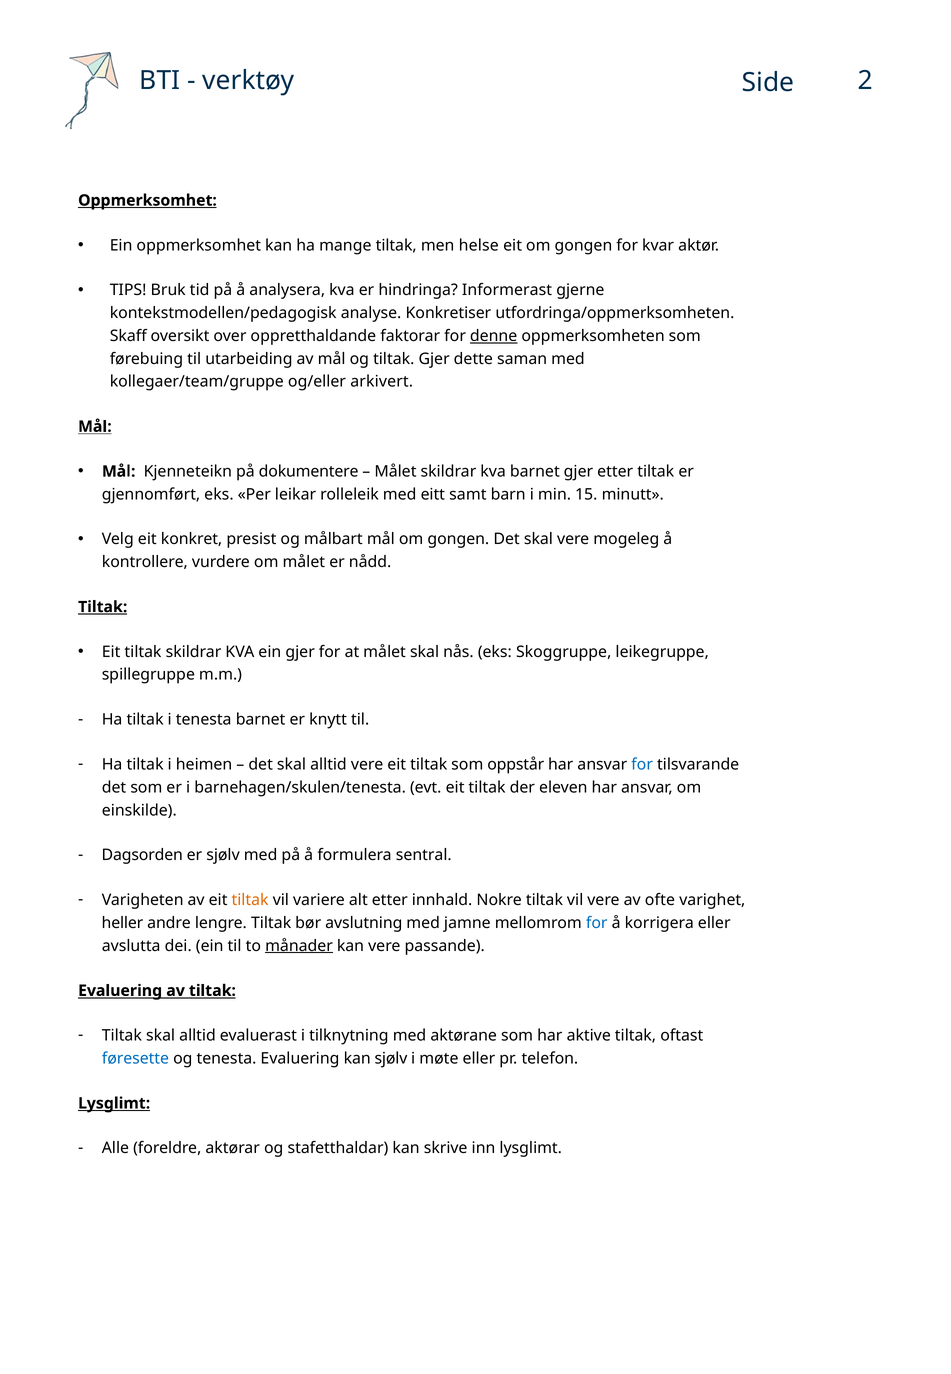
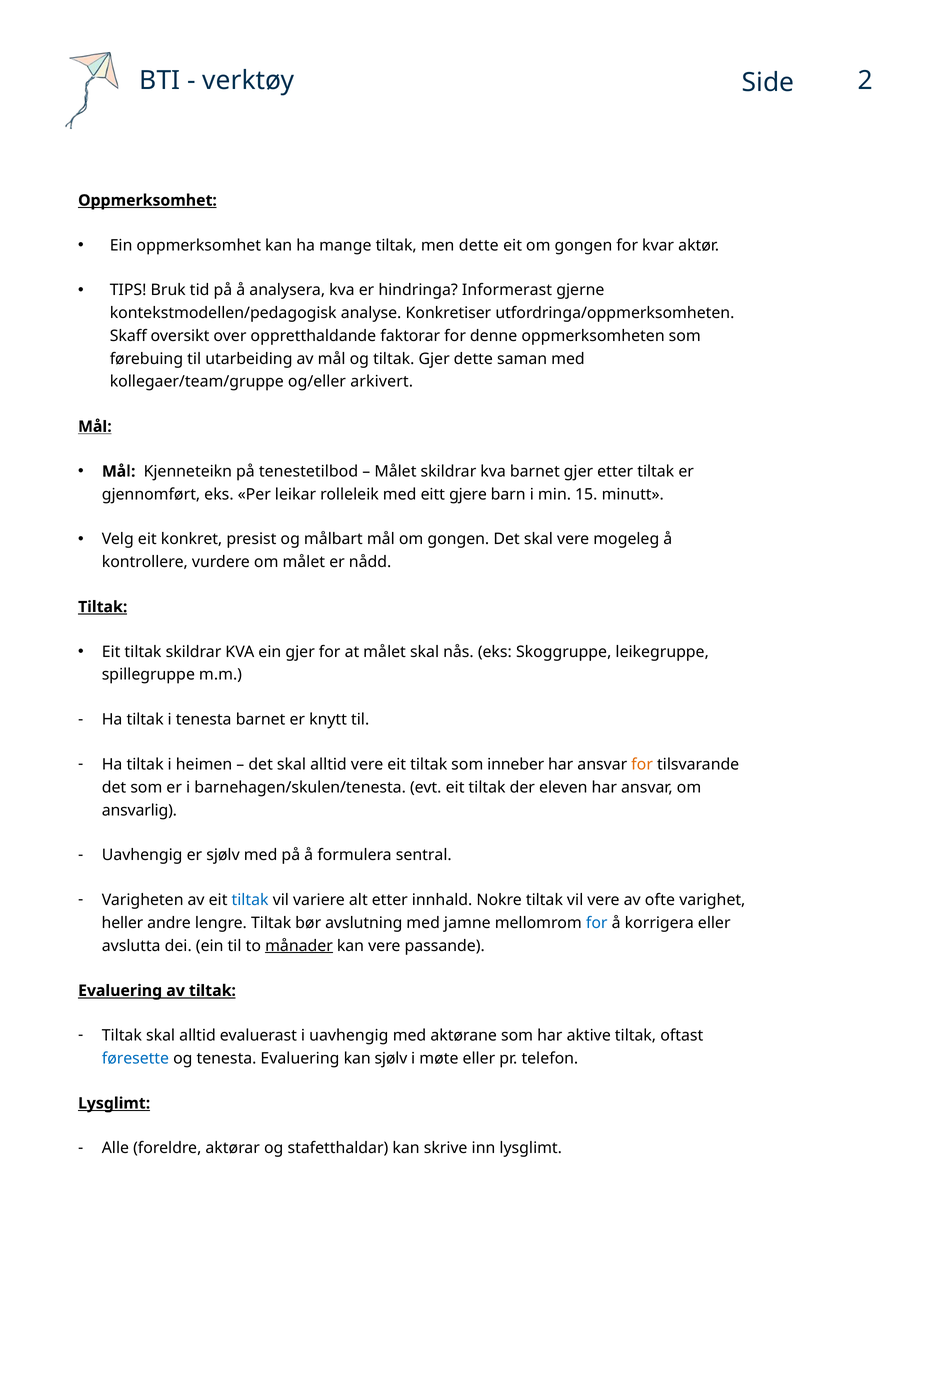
men helse: helse -> dette (479, 245)
denne underline: present -> none (494, 336)
dokumentere: dokumentere -> tenestetilbod (309, 471)
samt: samt -> gjere (468, 494)
oppstår: oppstår -> inneber (516, 764)
for colour: blue -> orange (642, 764)
einskilde: einskilde -> ansvarlig (139, 810)
Dagsorden: Dagsorden -> Uavhengig (142, 855)
tiltak colour: orange -> blue (250, 900)
i tilknytning: tilknytning -> uavhengig (349, 1035)
